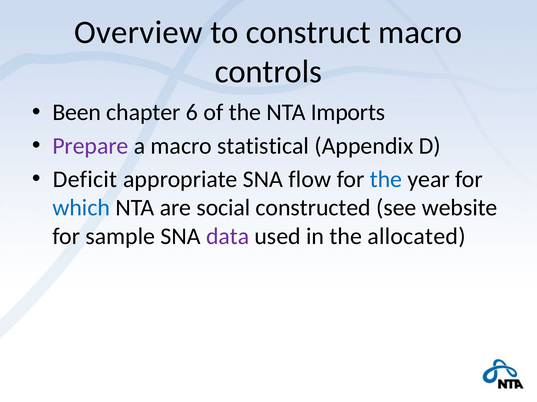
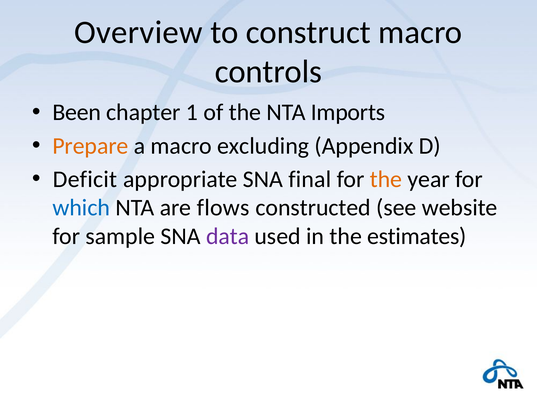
6: 6 -> 1 (192, 113)
Prepare colour: purple -> orange (90, 146)
statistical: statistical -> excluding (263, 146)
flow: flow -> final (310, 180)
the colour: blue -> orange (386, 180)
social: social -> flows (223, 208)
allocated: allocated -> estimates (417, 237)
